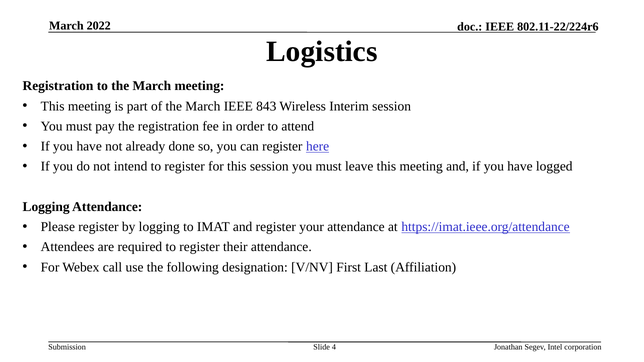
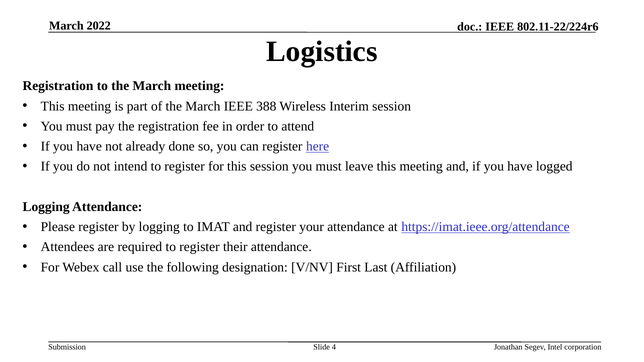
843: 843 -> 388 (266, 106)
